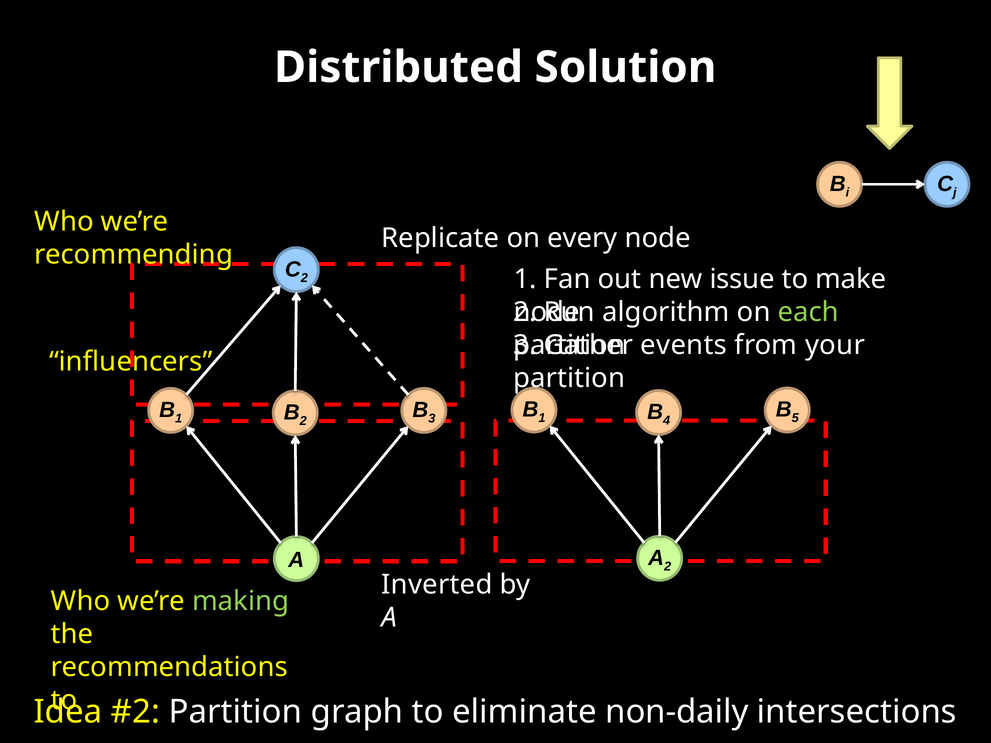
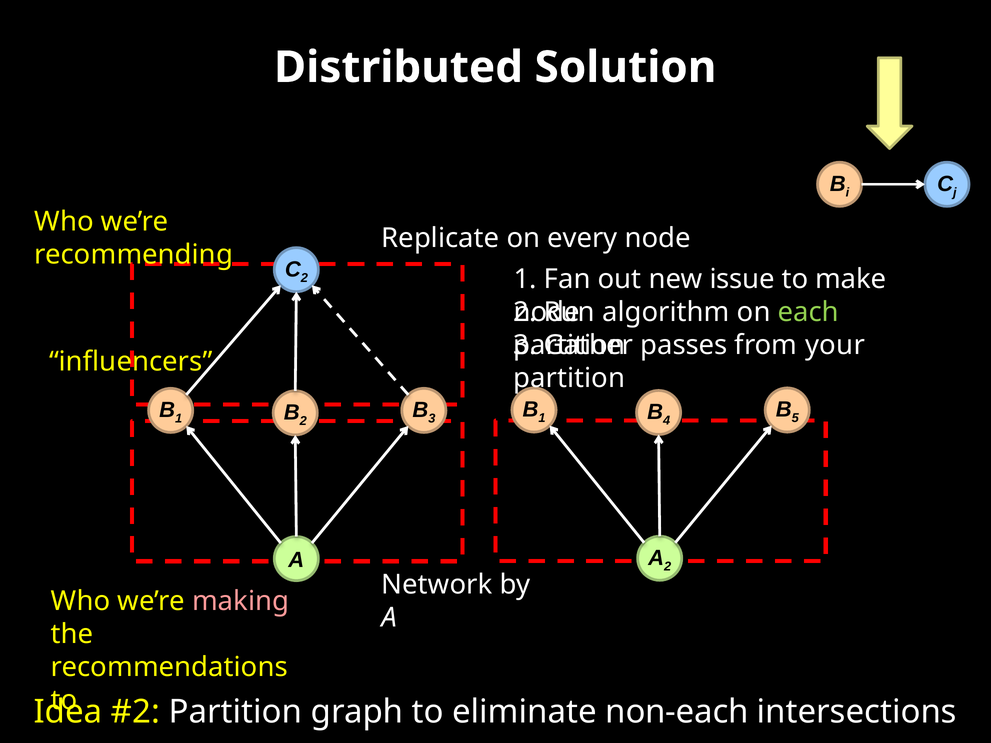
events: events -> passes (684, 345)
Inverted: Inverted -> Network (437, 585)
making colour: light green -> pink (241, 601)
non-daily: non-daily -> non-each (677, 712)
